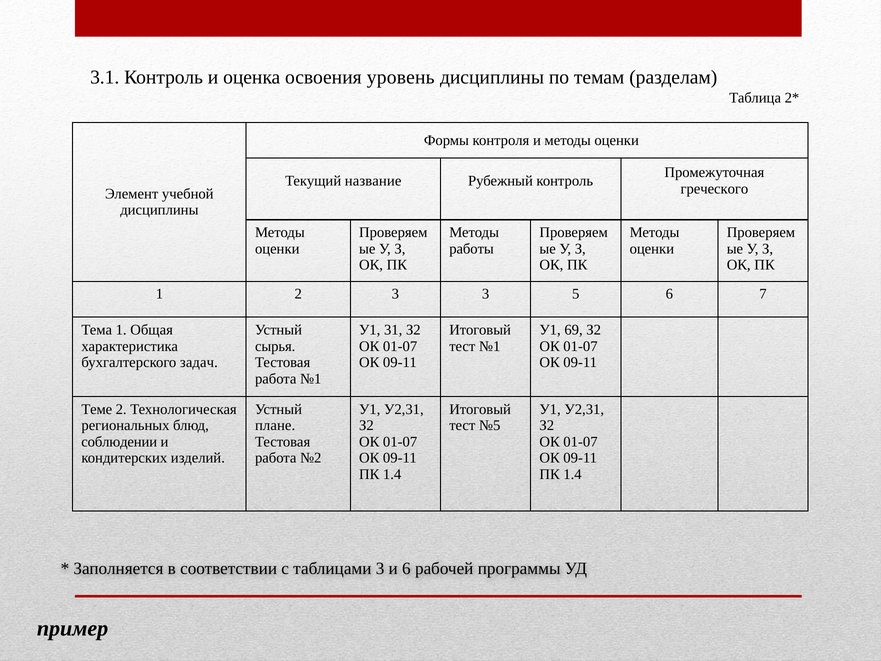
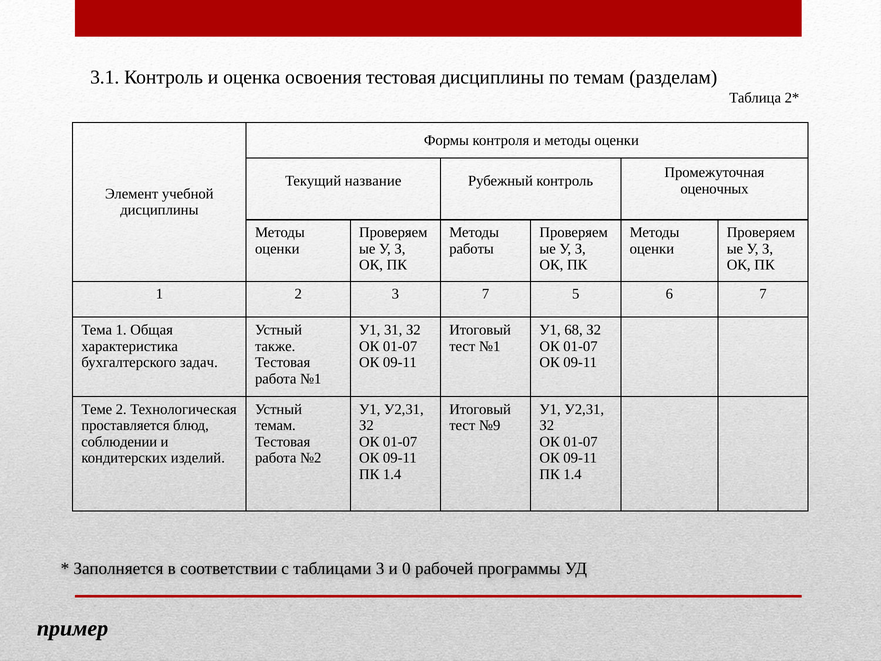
освоения уровень: уровень -> тестовая (401, 77)
греческого: греческого -> оценочных (714, 189)
3 3: 3 -> 7 (486, 294)
69: 69 -> 68 (574, 330)
сырья: сырья -> также (275, 346)
региональных: региональных -> проставляется (125, 425)
плане: плане -> темам (275, 425)
№5: №5 -> №9 (490, 425)
и 6: 6 -> 0 (406, 568)
